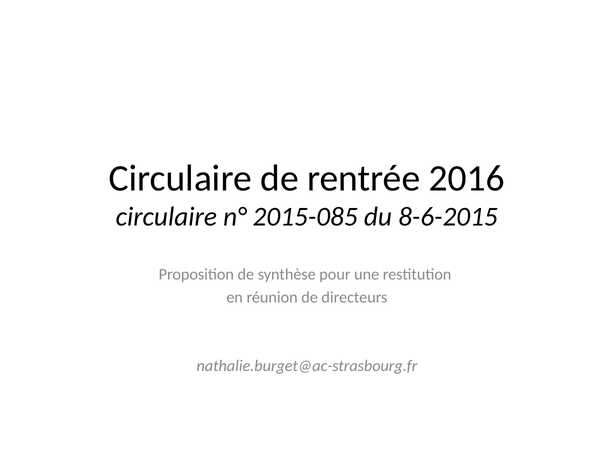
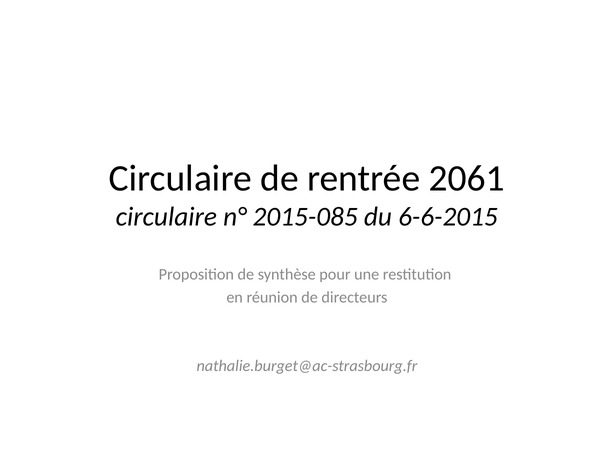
2016: 2016 -> 2061 (467, 179)
8-6-2015: 8-6-2015 -> 6-6-2015 (448, 217)
